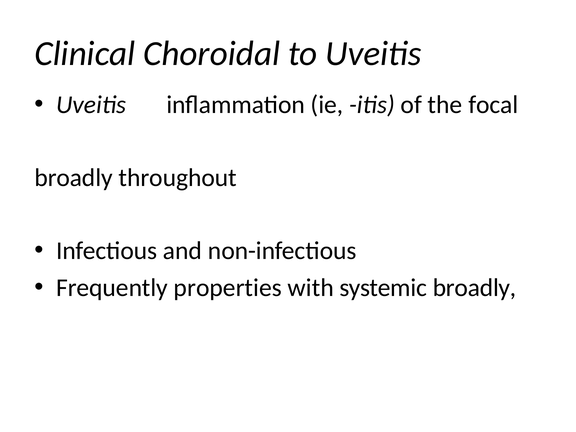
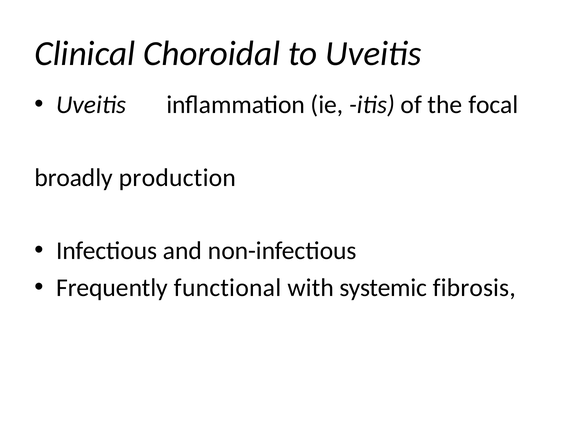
throughout: throughout -> production (177, 178)
properties: properties -> functional (228, 288)
systemic broadly: broadly -> fibrosis (474, 288)
